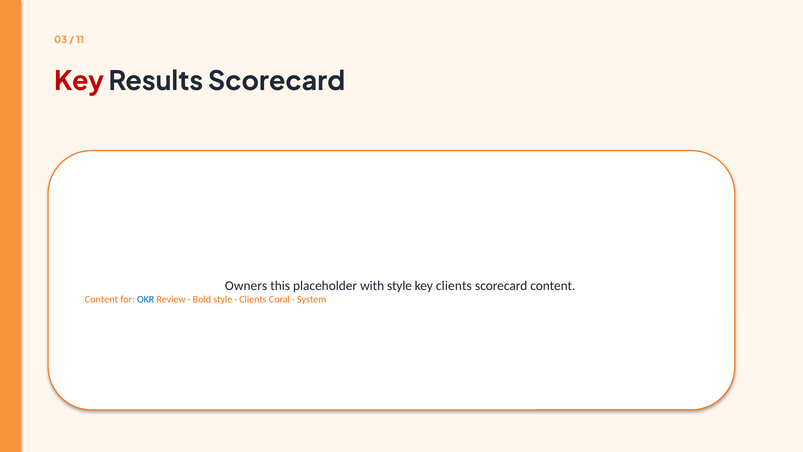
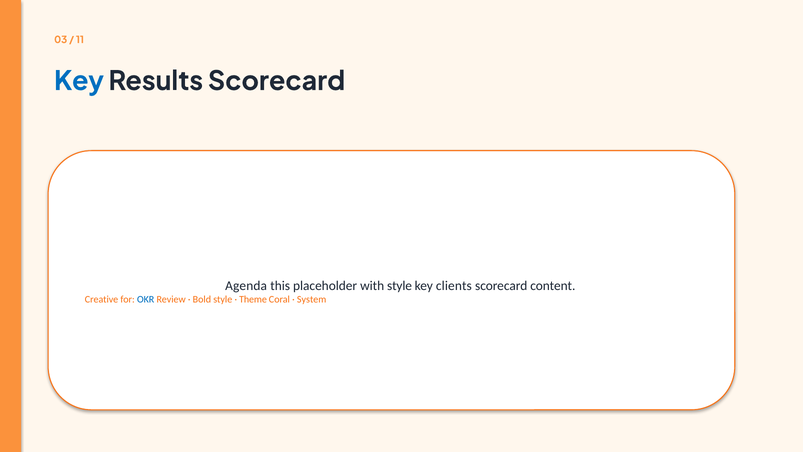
Key colour: red -> blue (79, 81)
Owners: Owners -> Agenda (246, 285)
Content: Content -> Creative (102, 299)
Clients: Clients -> Theme (253, 299)
